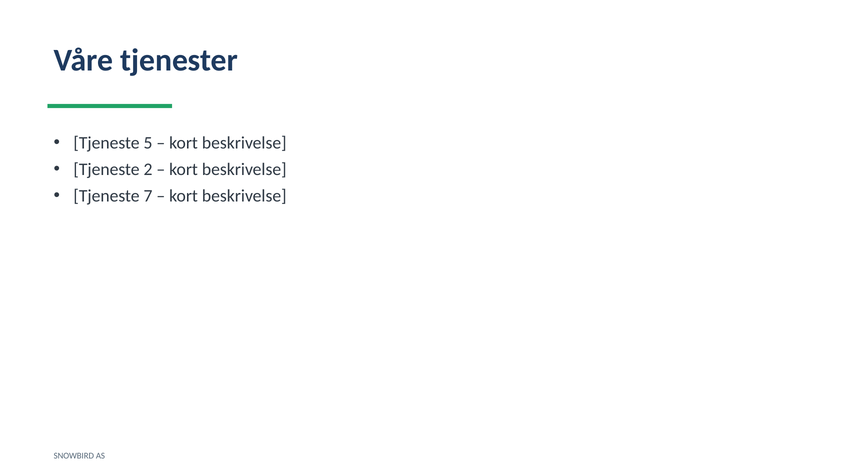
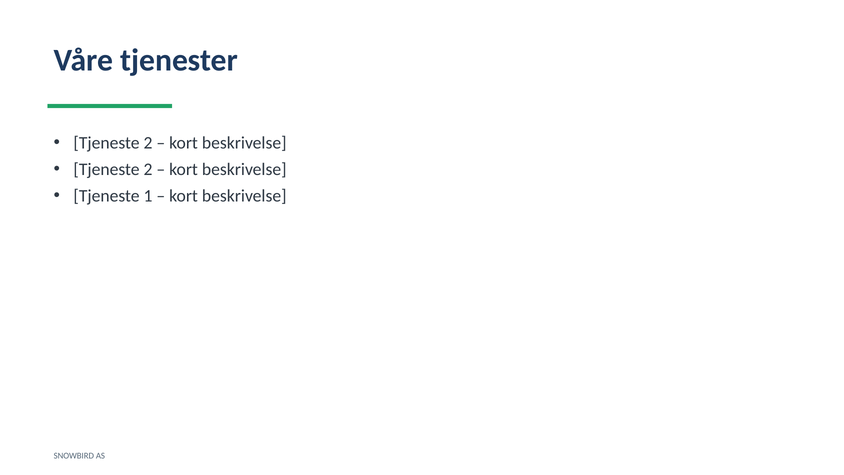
5: 5 -> 2 (148, 143)
7: 7 -> 1 (148, 196)
